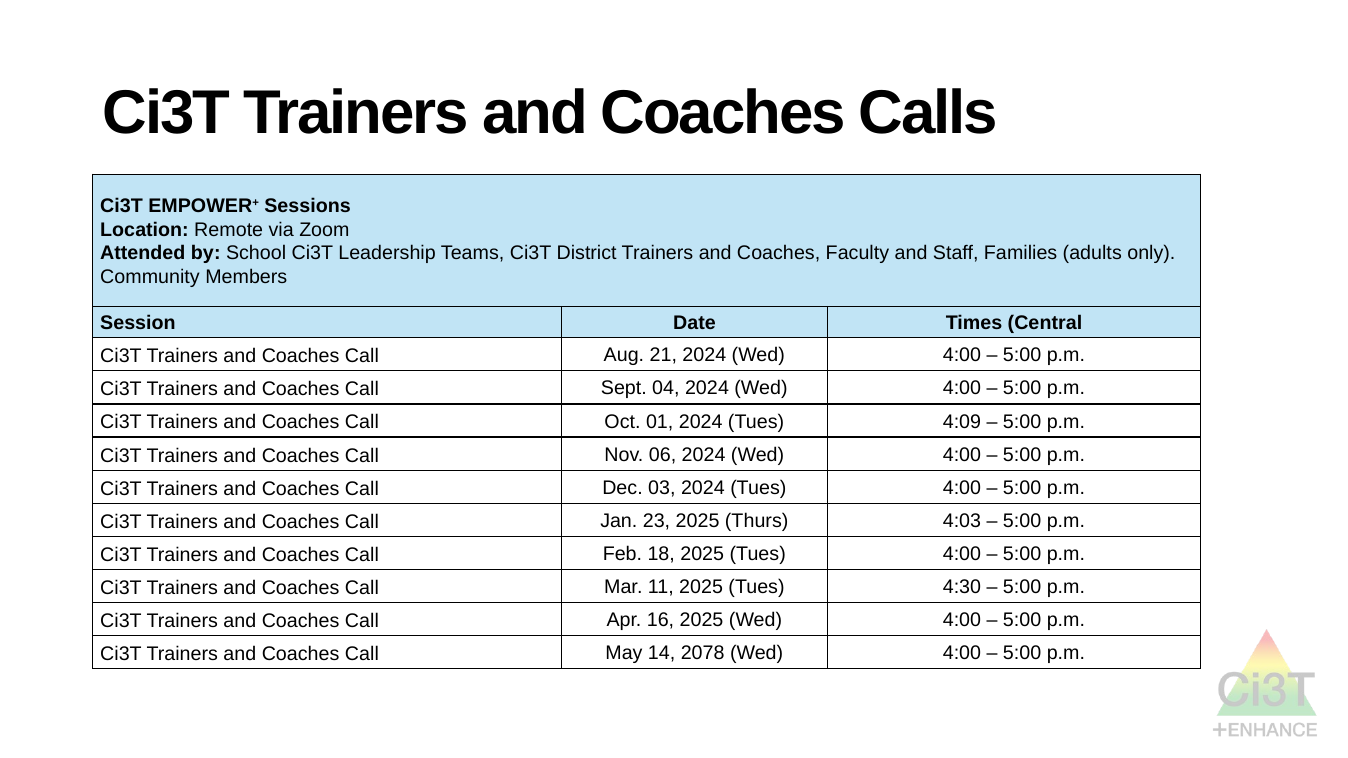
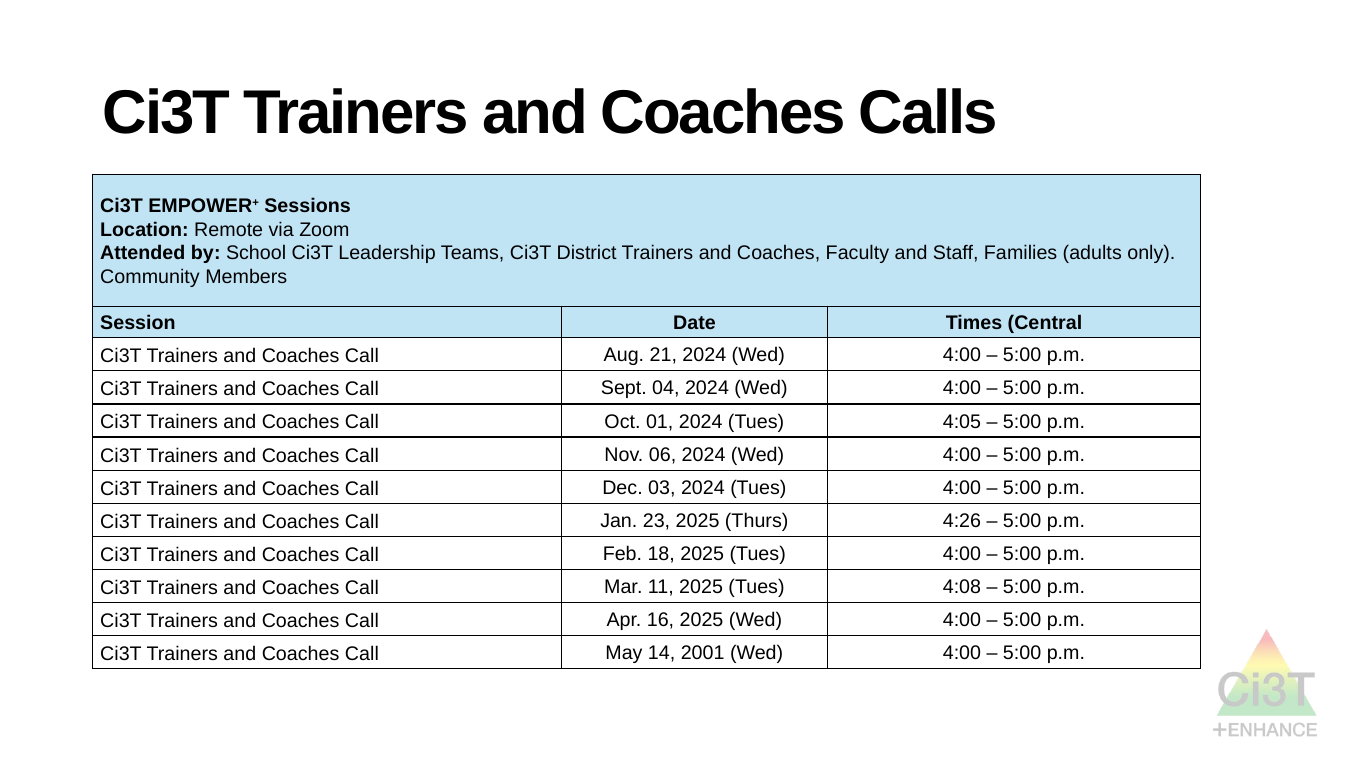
4:09: 4:09 -> 4:05 (962, 422)
4:03: 4:03 -> 4:26 (962, 521)
4:30: 4:30 -> 4:08 (962, 587)
2078: 2078 -> 2001 (703, 653)
